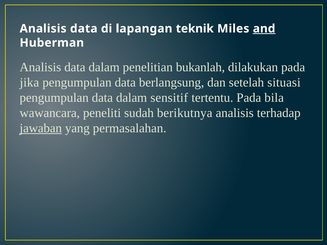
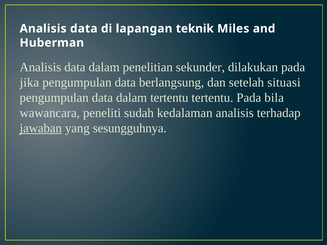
and underline: present -> none (264, 29)
bukanlah: bukanlah -> sekunder (200, 67)
dalam sensitif: sensitif -> tertentu (169, 98)
berikutnya: berikutnya -> kedalaman (185, 113)
permasalahan: permasalahan -> sesungguhnya (130, 128)
